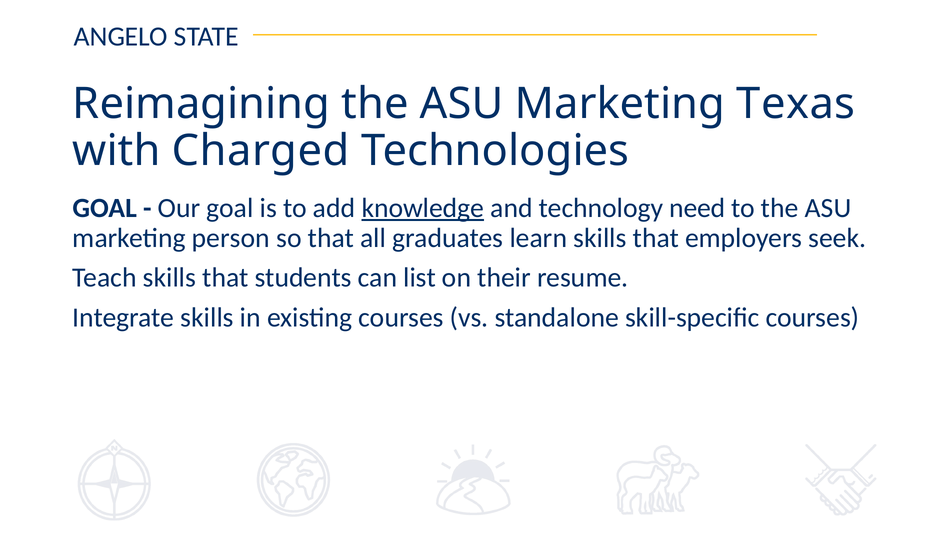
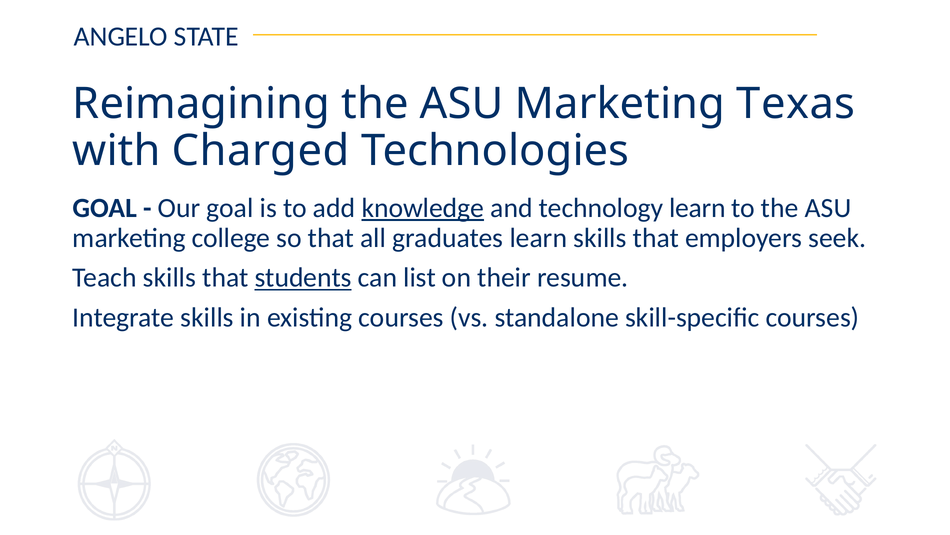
technology need: need -> learn (697, 208)
person: person -> college (231, 238)
students underline: none -> present (303, 278)
